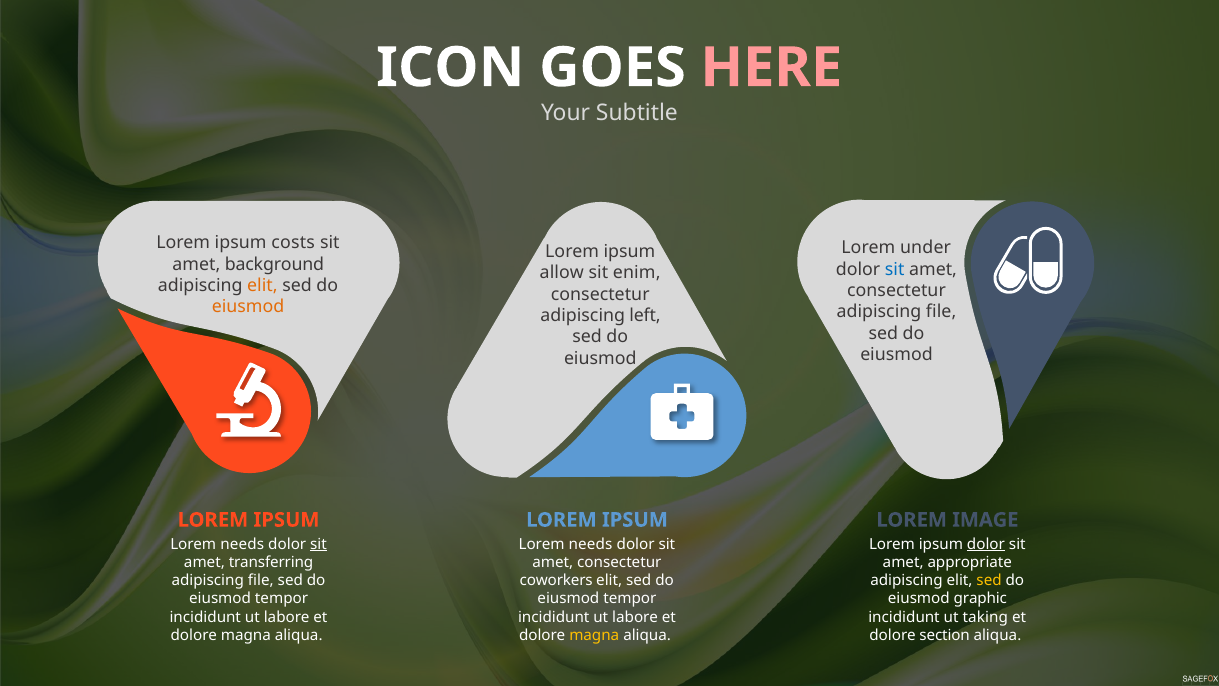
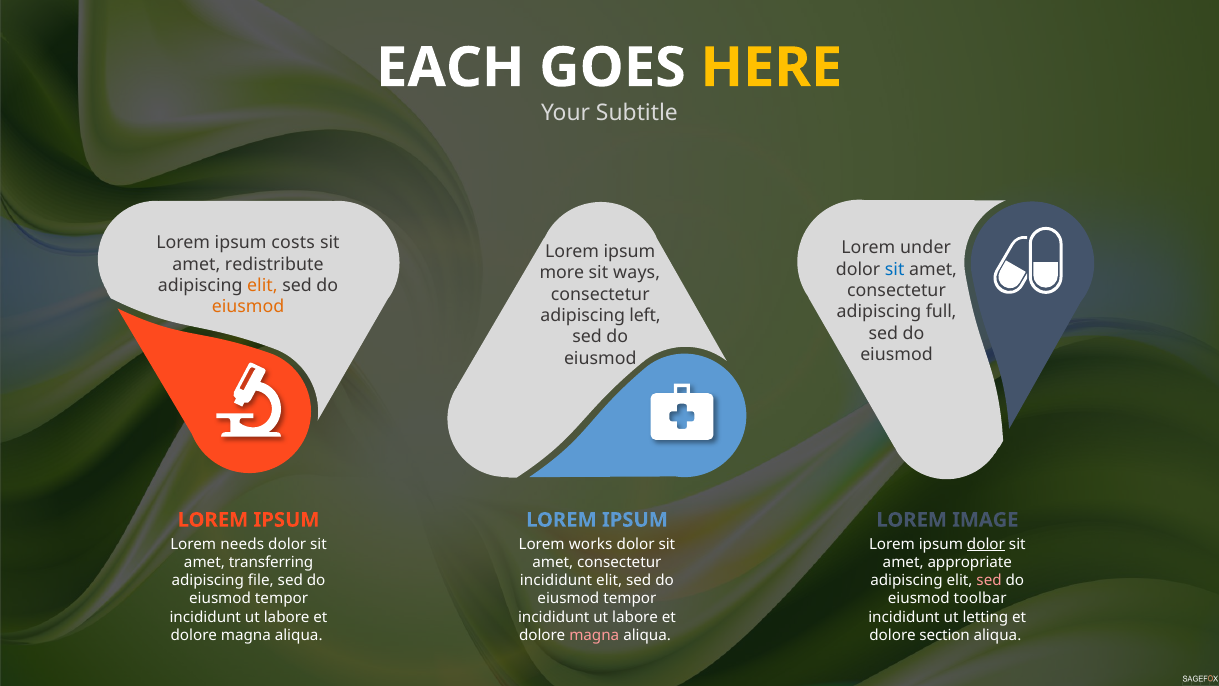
ICON: ICON -> EACH (450, 68)
HERE colour: pink -> yellow (771, 68)
background: background -> redistribute (274, 264)
allow: allow -> more (562, 273)
enim: enim -> ways (637, 273)
file: file -> full (941, 312)
sit underline: present -> none (319, 544)
needs: needs -> works (591, 544)
coworkers: coworkers -> incididunt (556, 580)
sed colour: yellow -> pink (989, 580)
graphic: graphic -> toolbar (980, 599)
taking: taking -> letting (985, 617)
magna colour: yellow -> pink (594, 635)
